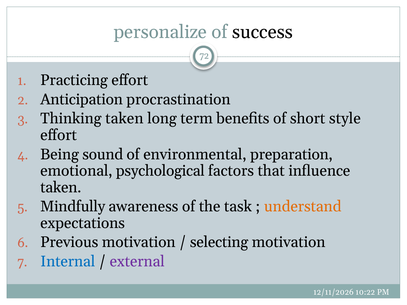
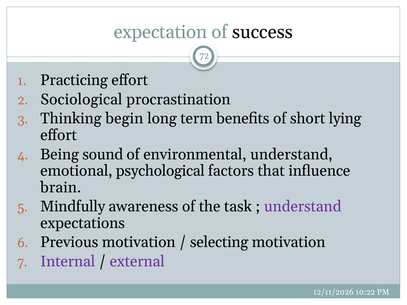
personalize: personalize -> expectation (160, 32)
Anticipation: Anticipation -> Sociological (81, 99)
Thinking taken: taken -> begin (124, 119)
style: style -> lying (345, 119)
environmental preparation: preparation -> understand (291, 154)
taken: taken -> brain (61, 187)
understand colour: orange -> purple (303, 207)
Internal colour: blue -> purple (68, 262)
